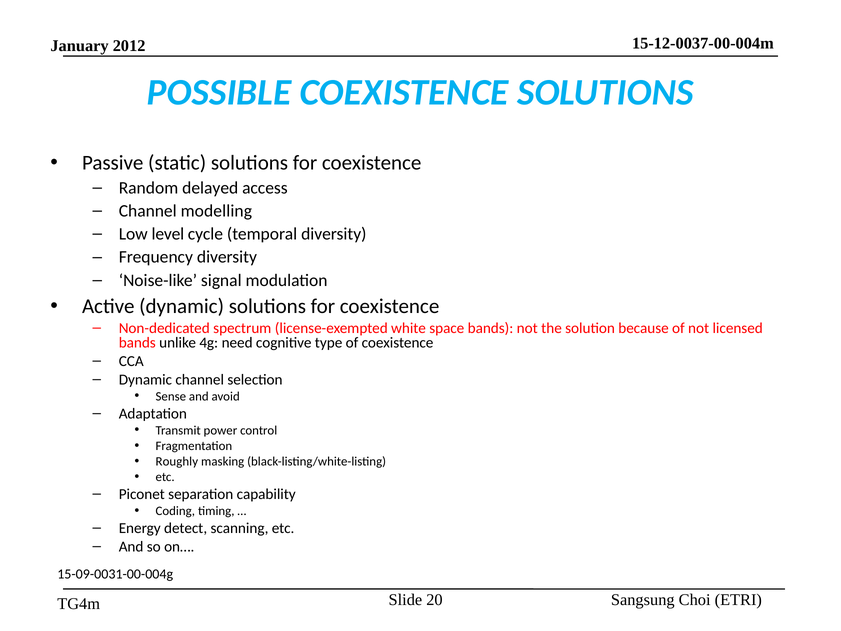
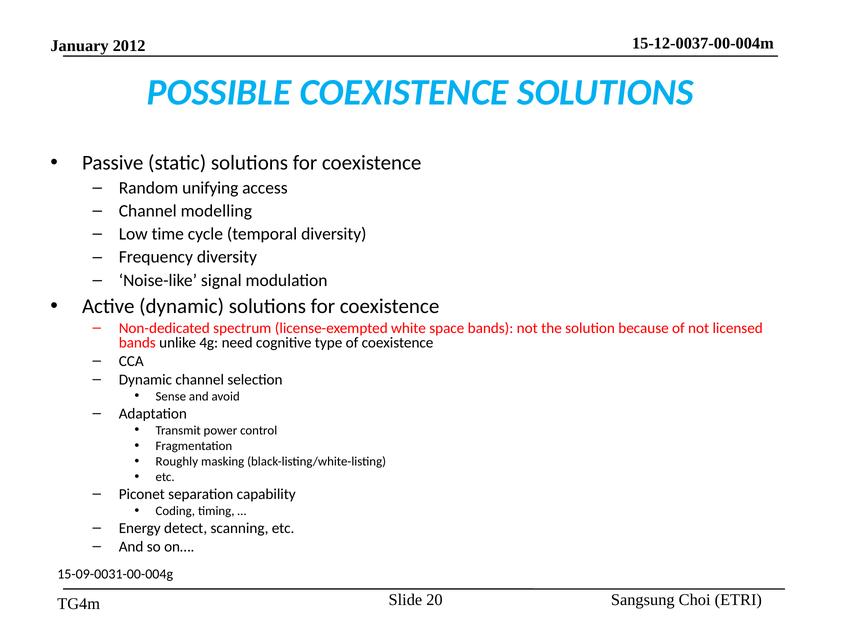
delayed: delayed -> unifying (210, 188)
level: level -> time (168, 234)
